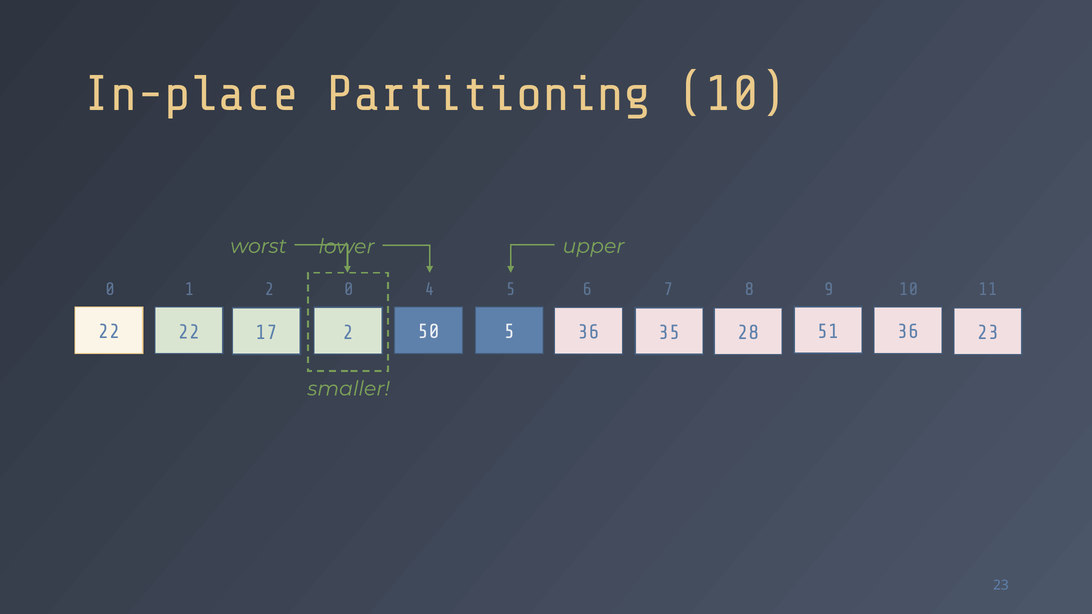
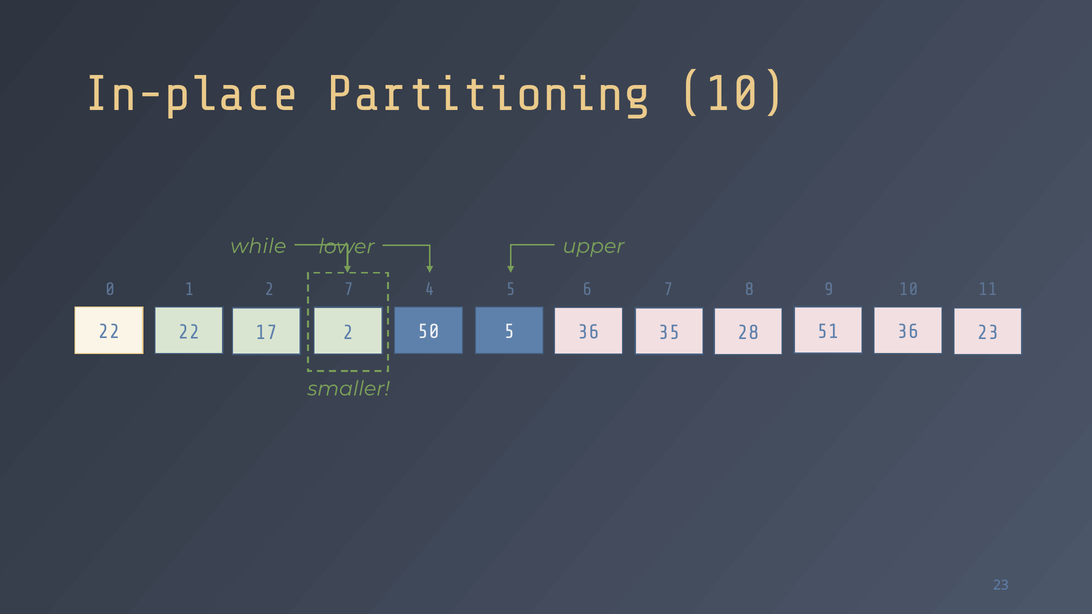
worst: worst -> while (258, 246)
2 0: 0 -> 7 (349, 289)
